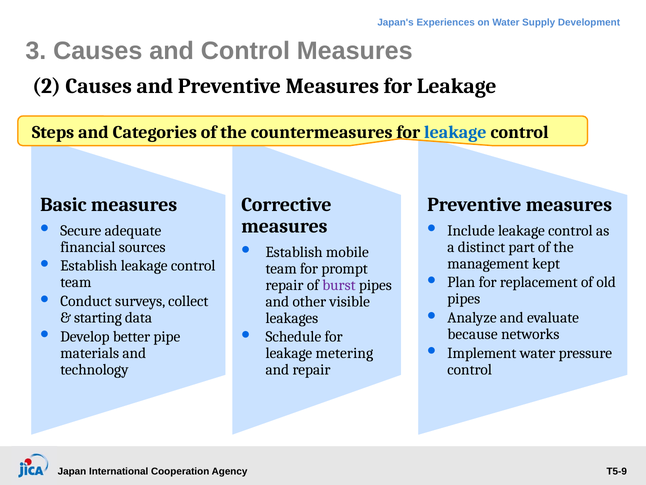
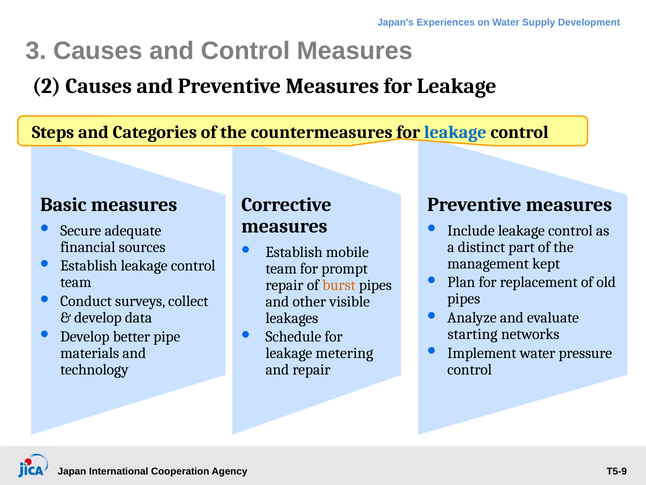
burst colour: purple -> orange (339, 285)
starting: starting -> develop (98, 317)
because: because -> starting (473, 334)
